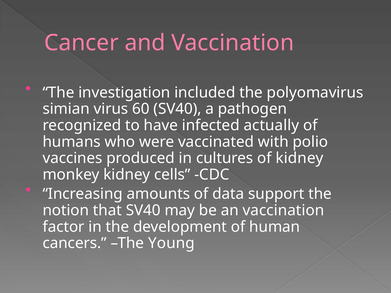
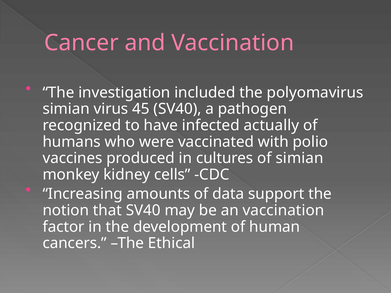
60: 60 -> 45 (141, 109)
of kidney: kidney -> simian (300, 158)
Young: Young -> Ethical (171, 243)
